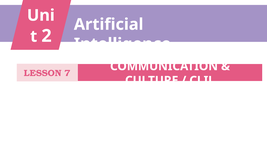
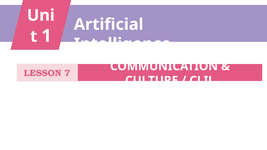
2: 2 -> 1 (47, 36)
